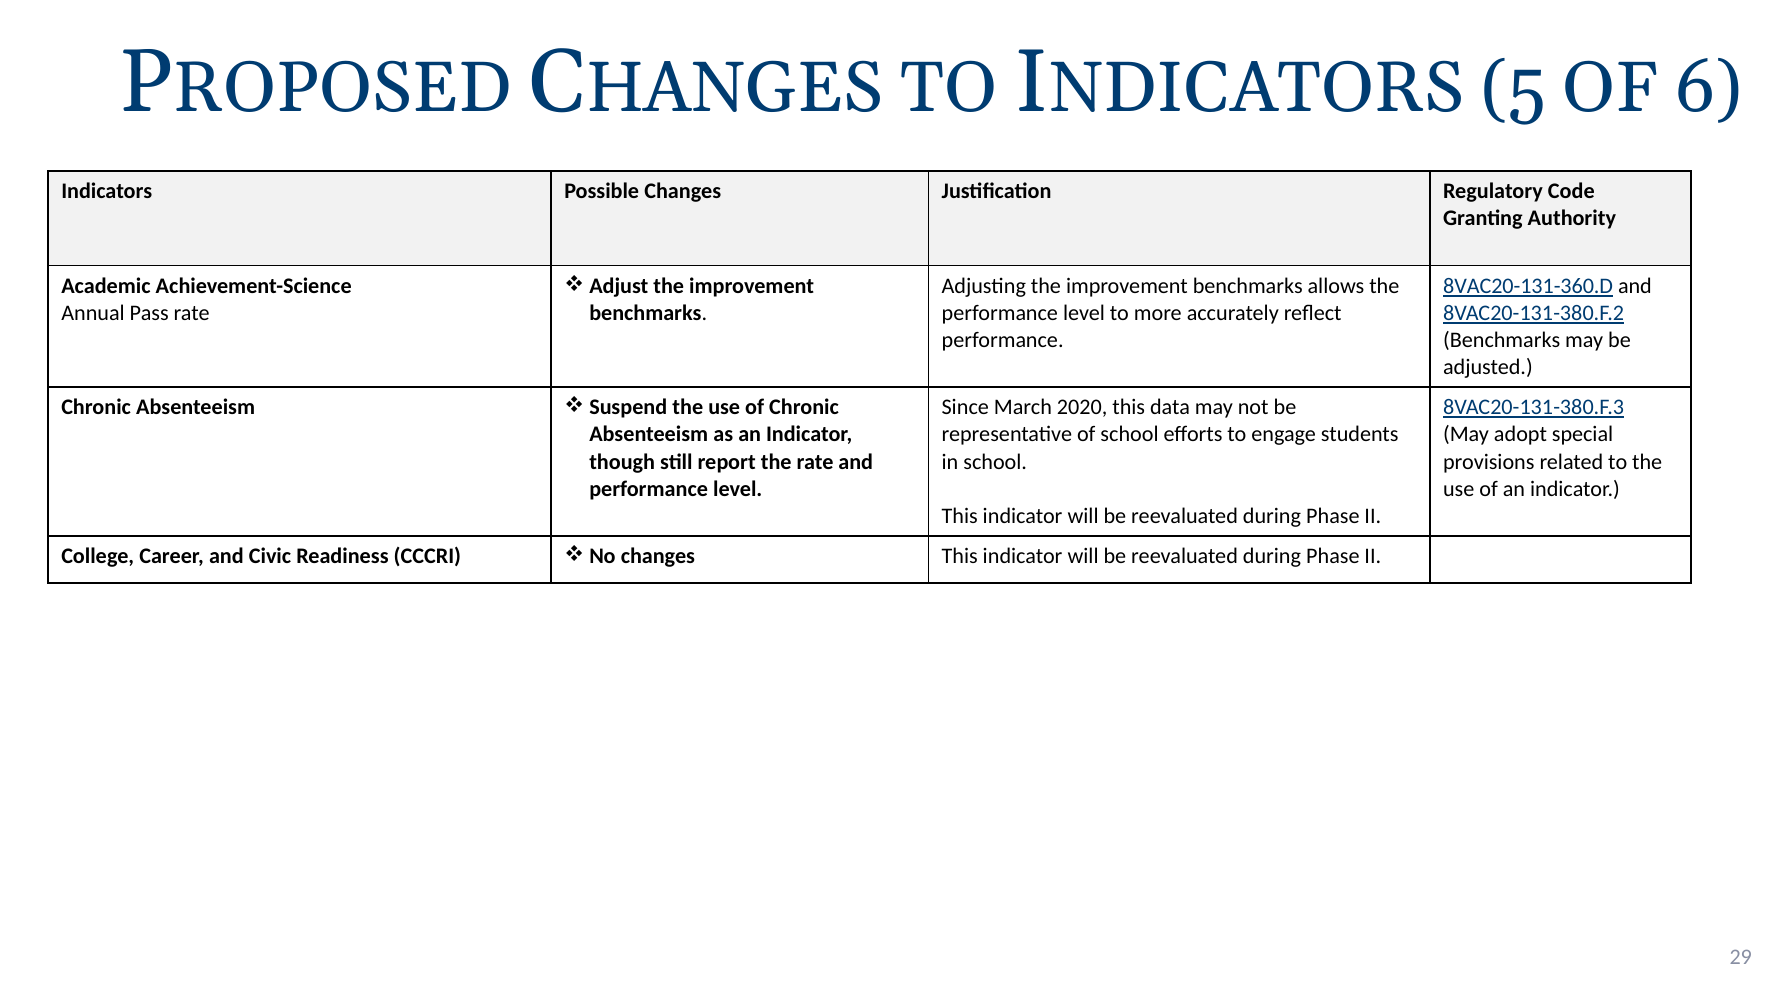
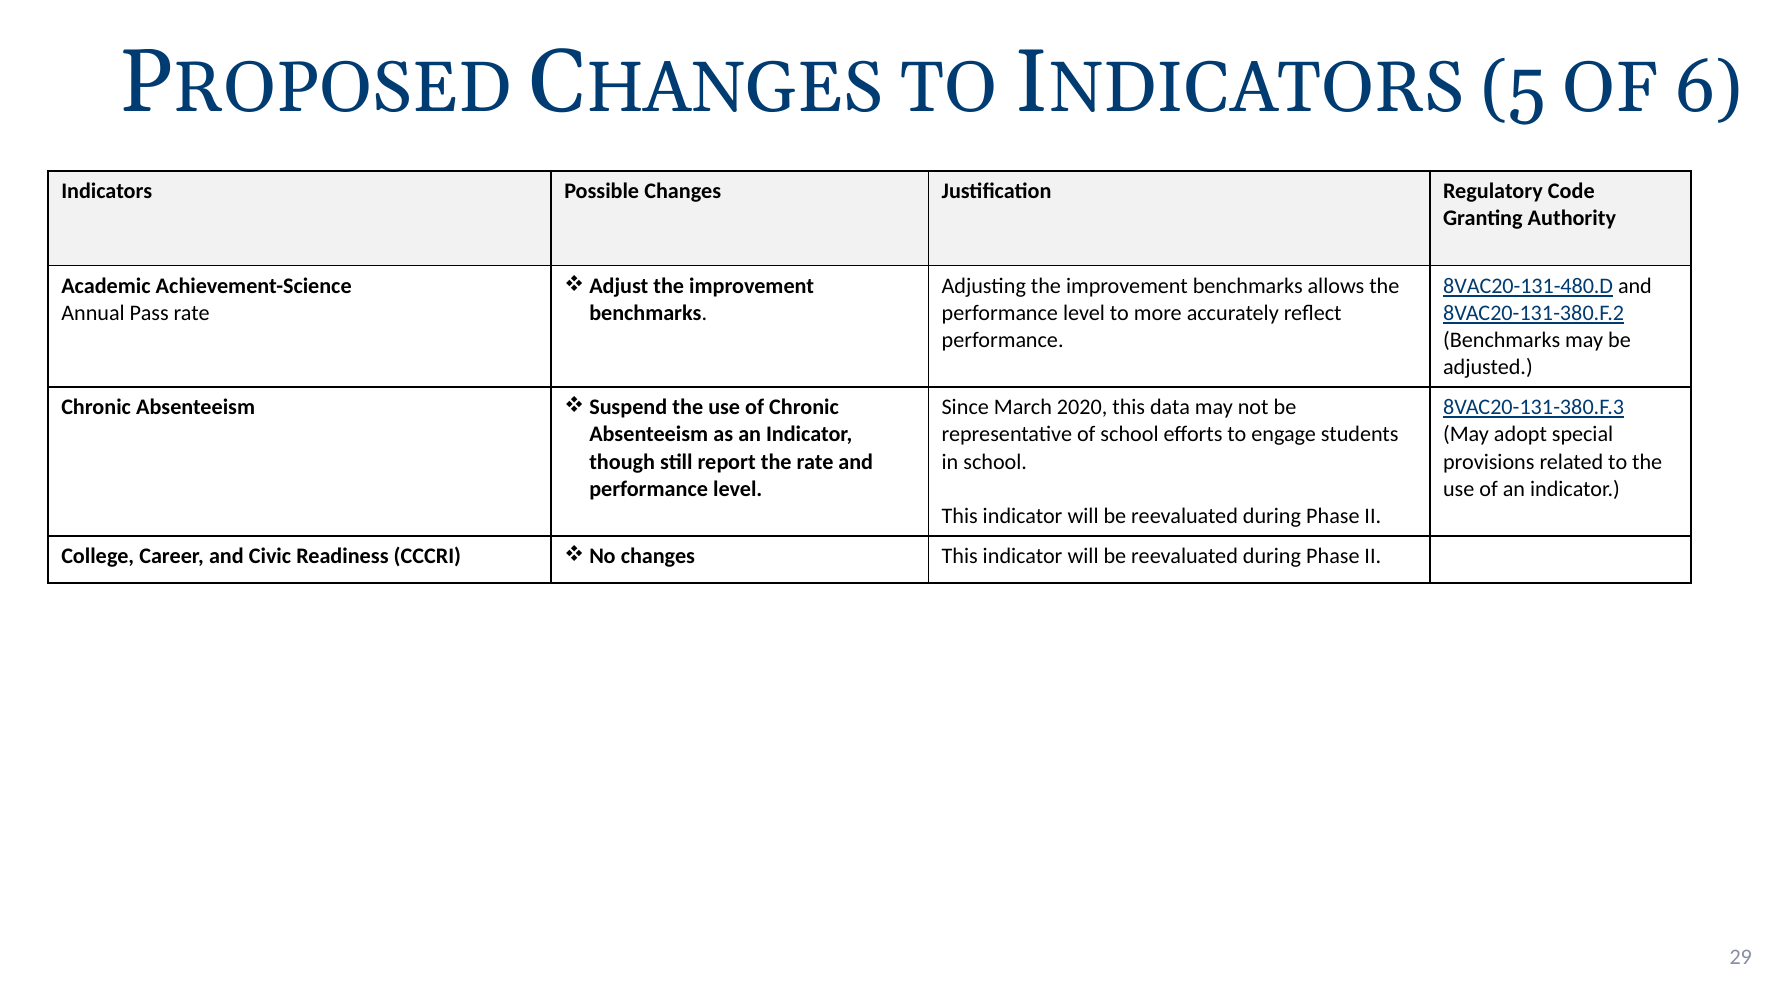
8VAC20-131-360.D: 8VAC20-131-360.D -> 8VAC20-131-480.D (1528, 286)
